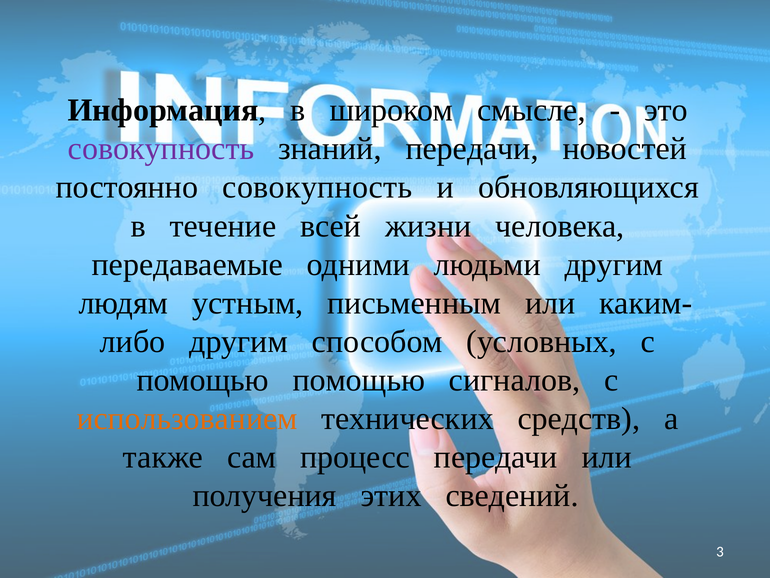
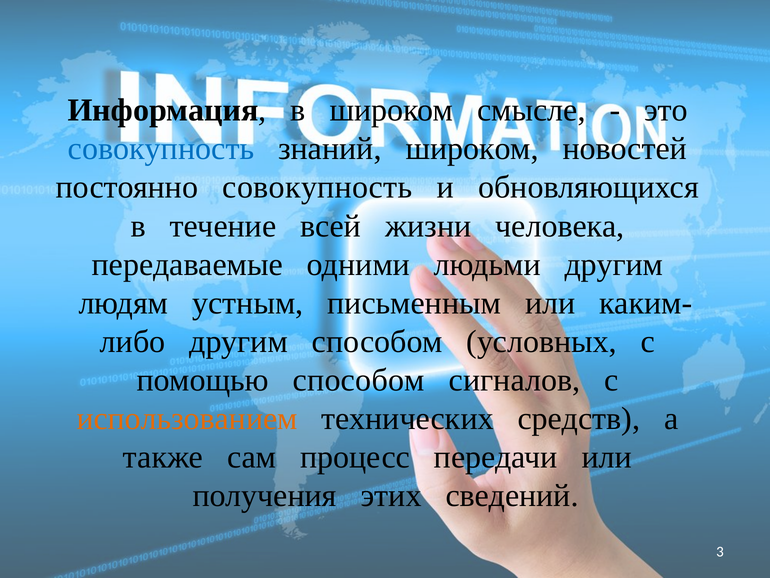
совокупность colour: purple -> blue (161, 149)
знаний передачи: передачи -> широком (472, 149)
помощью помощью: помощью -> способом (359, 380)
